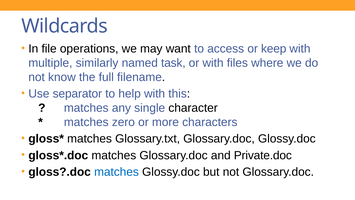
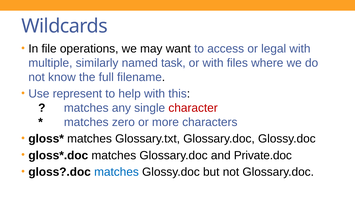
keep: keep -> legal (274, 49)
separator: separator -> represent (77, 94)
character colour: black -> red (193, 108)
